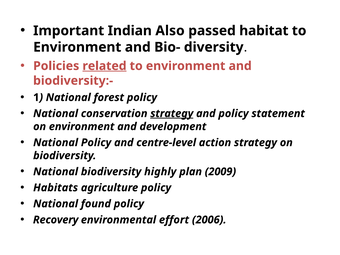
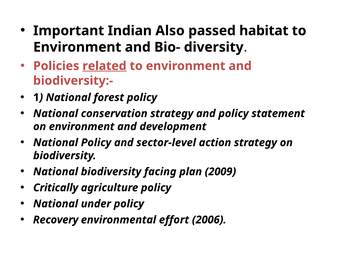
strategy underline: present -> none (172, 114)
centre-level: centre-level -> sector-level (166, 143)
highly: highly -> facing (160, 172)
Habitats: Habitats -> Critically (56, 188)
found: found -> under (96, 204)
